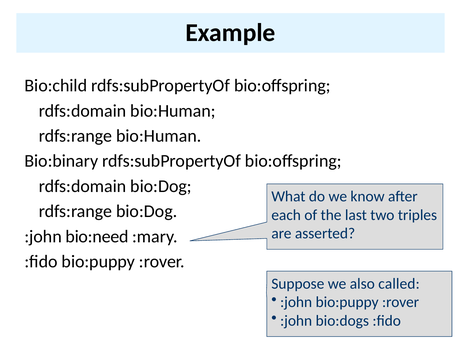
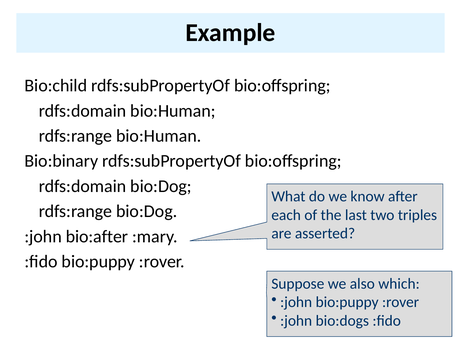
bio:need: bio:need -> bio:after (97, 236)
called: called -> which (399, 283)
